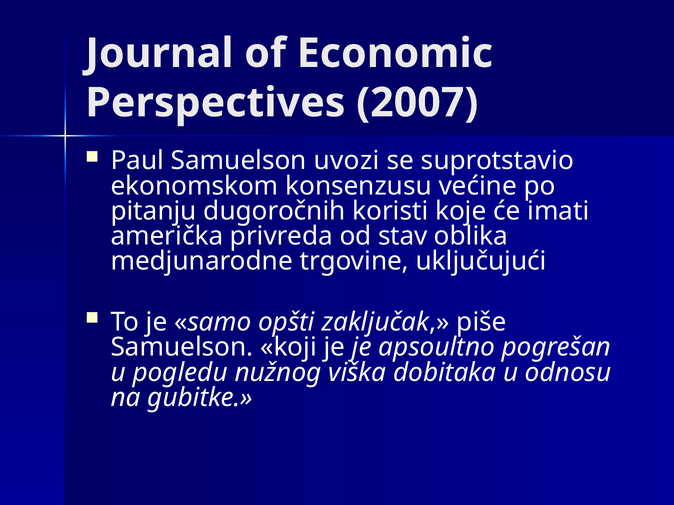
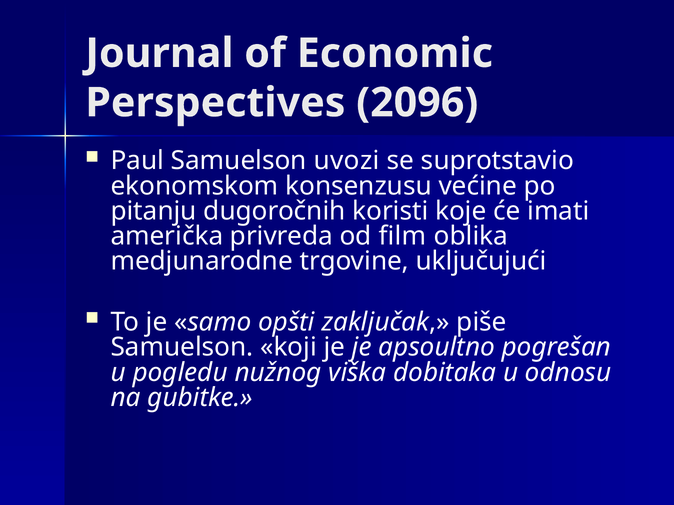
2007: 2007 -> 2096 (417, 103)
stav: stav -> film (403, 236)
